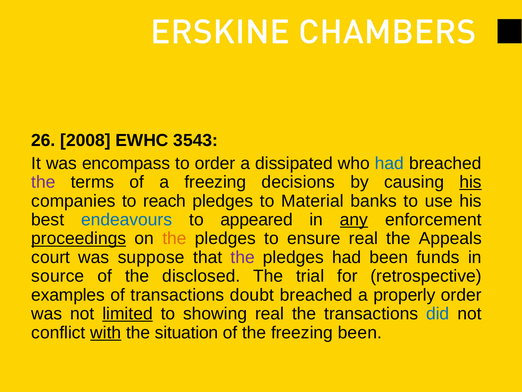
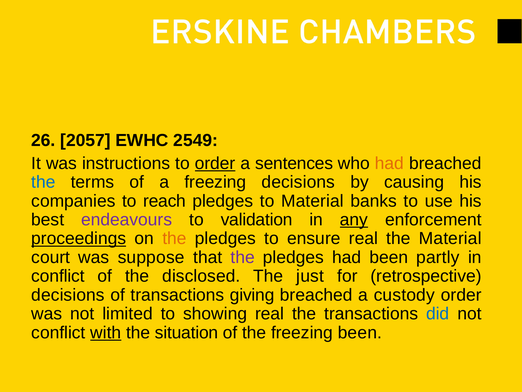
2008: 2008 -> 2057 (85, 140)
3543: 3543 -> 2549 (196, 140)
encompass: encompass -> instructions (126, 163)
order underline: none -> present (215, 163)
dissipated: dissipated -> sentences (294, 163)
had colour: blue -> orange (389, 163)
the colour: purple -> blue (43, 182)
his underline: present -> none (471, 182)
endeavours colour: blue -> purple (127, 219)
appeared: appeared -> validation (257, 219)
the Appeals: Appeals -> Material (450, 238)
funds: funds -> partly (438, 257)
source: source -> conflict (58, 276)
trial: trial -> just (310, 276)
examples: examples -> decisions (68, 295)
doubt: doubt -> giving (252, 295)
properly: properly -> custody (404, 295)
limited underline: present -> none (128, 313)
